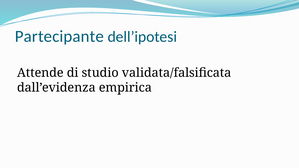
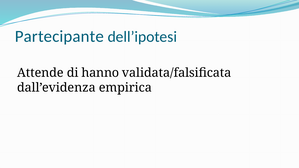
studio: studio -> hanno (100, 73)
